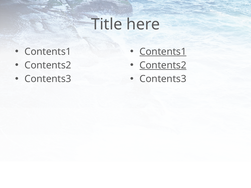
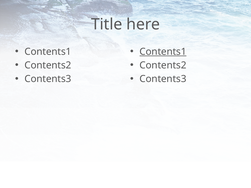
Contents2 underline: present -> none (163, 65)
